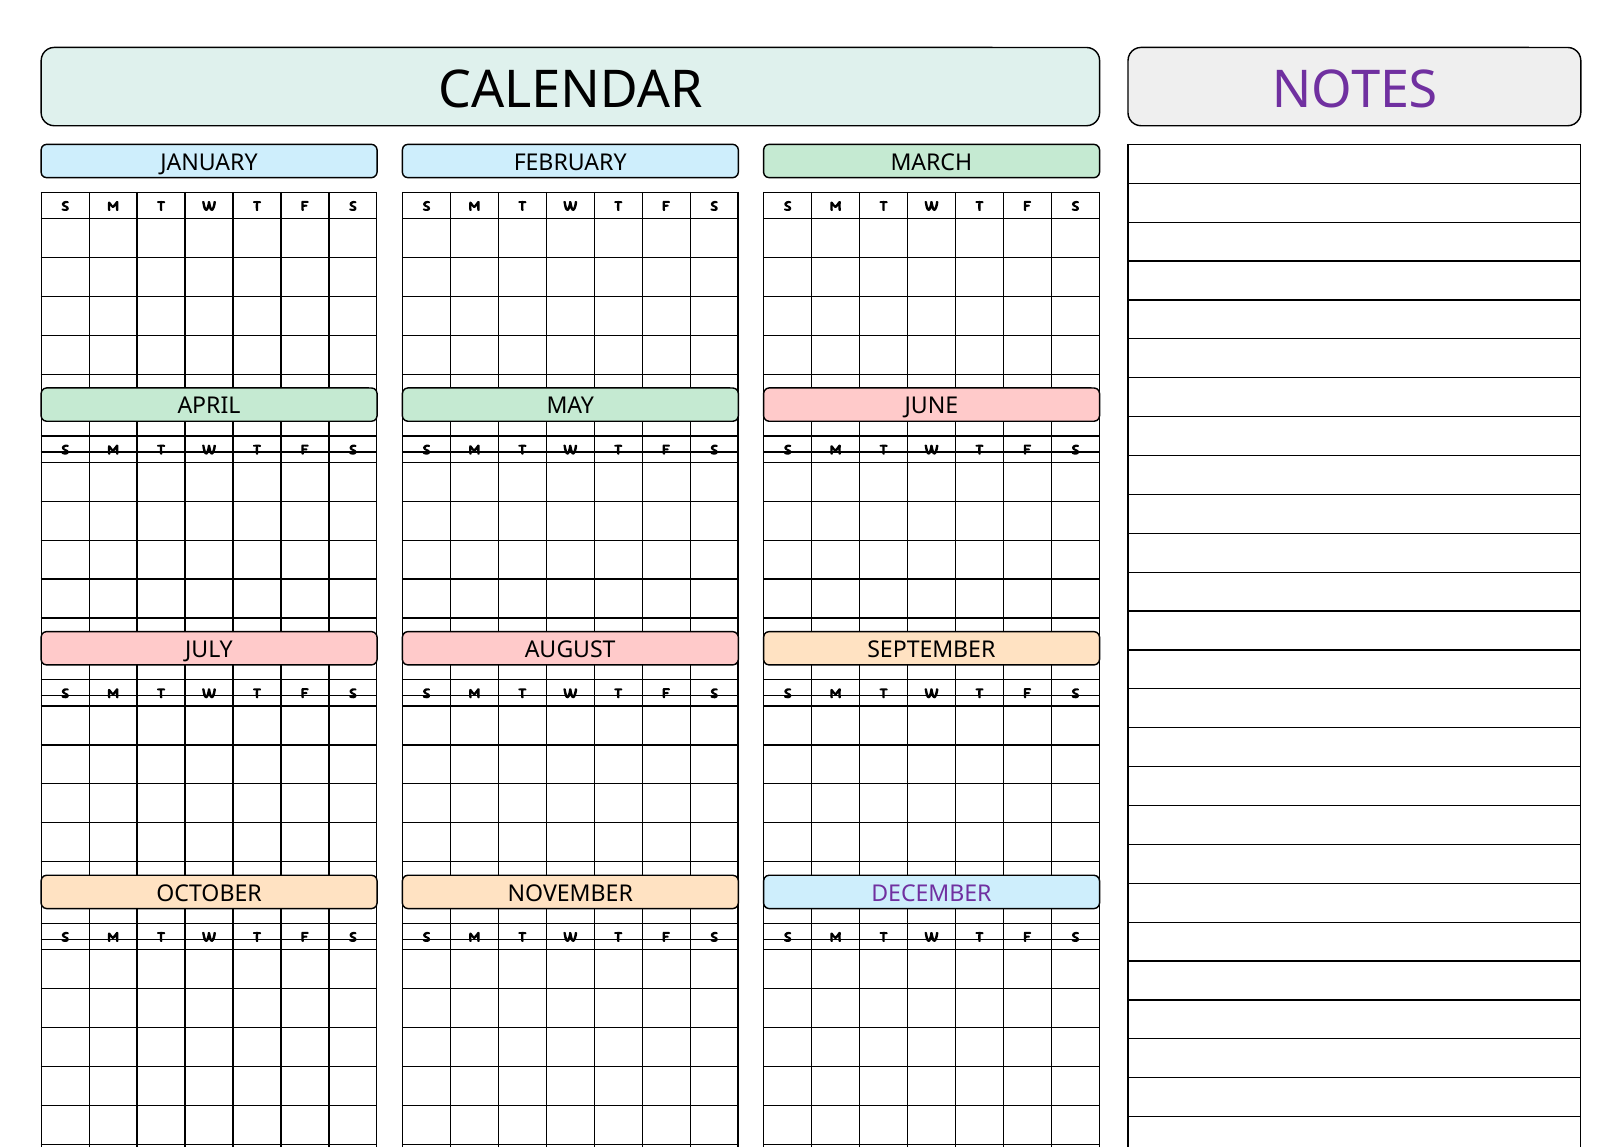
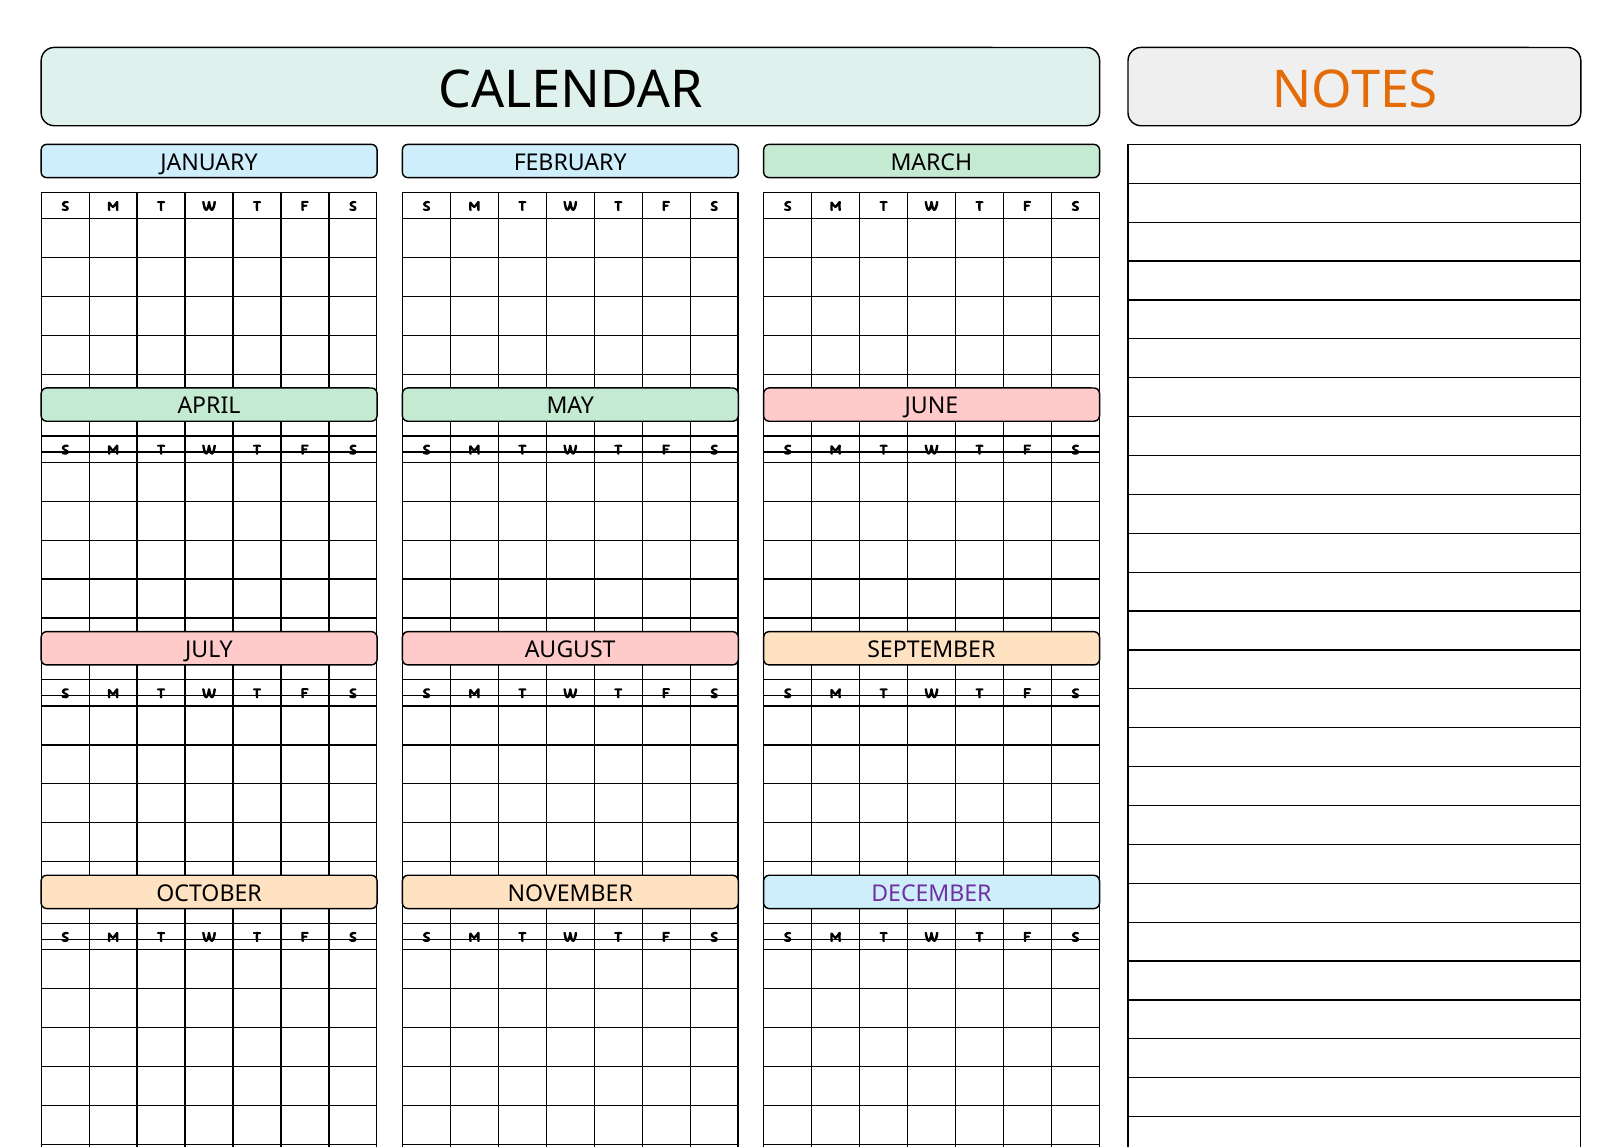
NOTES colour: purple -> orange (1355, 90)
